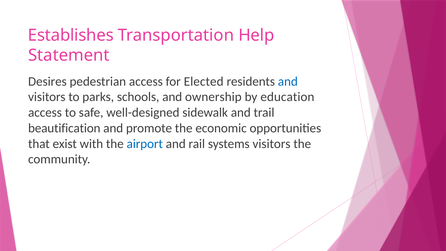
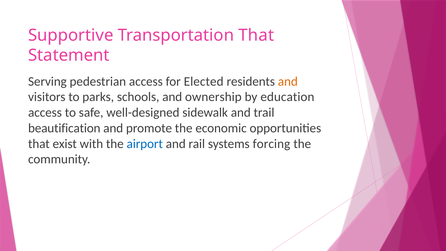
Establishes: Establishes -> Supportive (71, 35)
Transportation Help: Help -> That (256, 35)
Desires: Desires -> Serving (47, 81)
and colour: blue -> orange (288, 81)
systems visitors: visitors -> forcing (271, 144)
